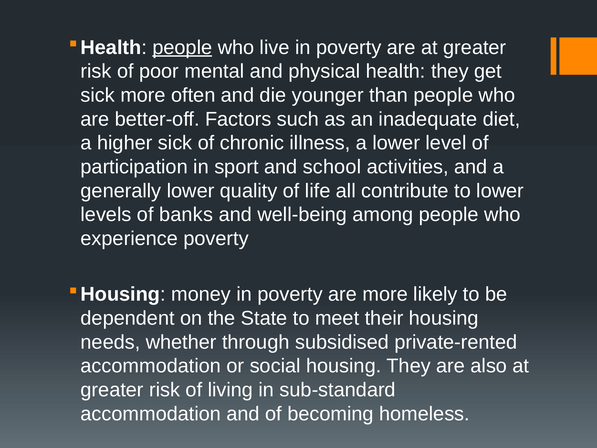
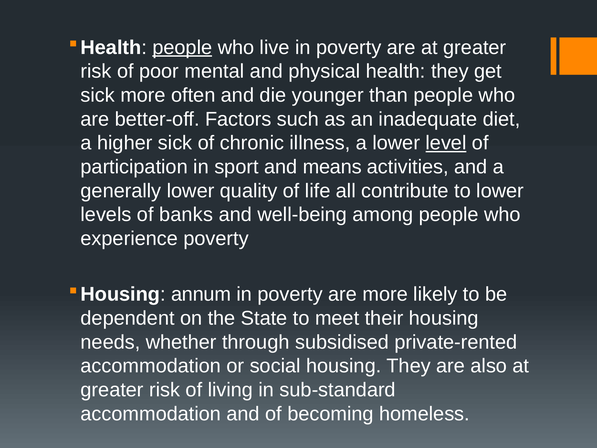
level underline: none -> present (446, 143)
school: school -> means (332, 167)
money: money -> annum (201, 294)
